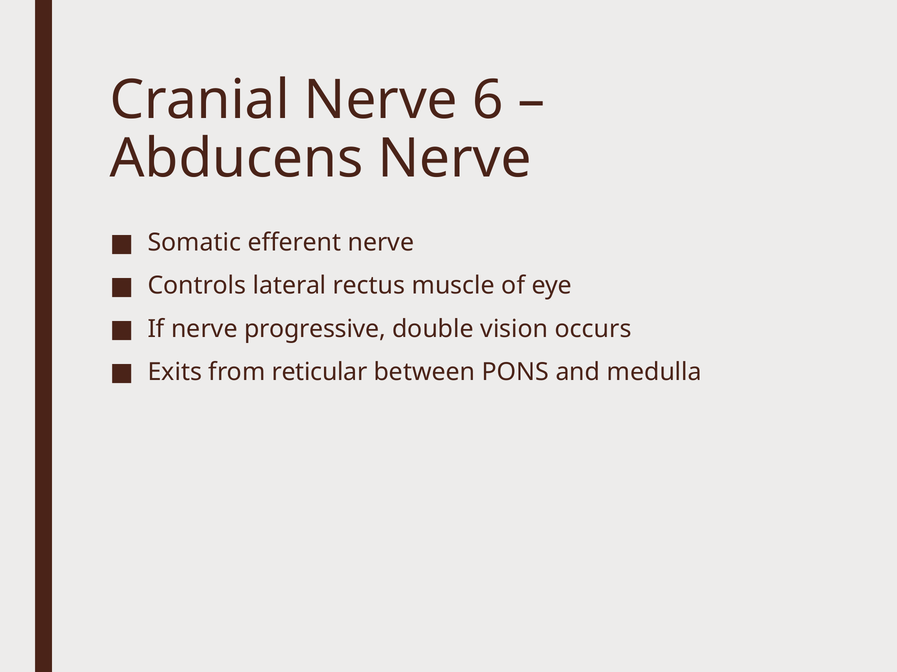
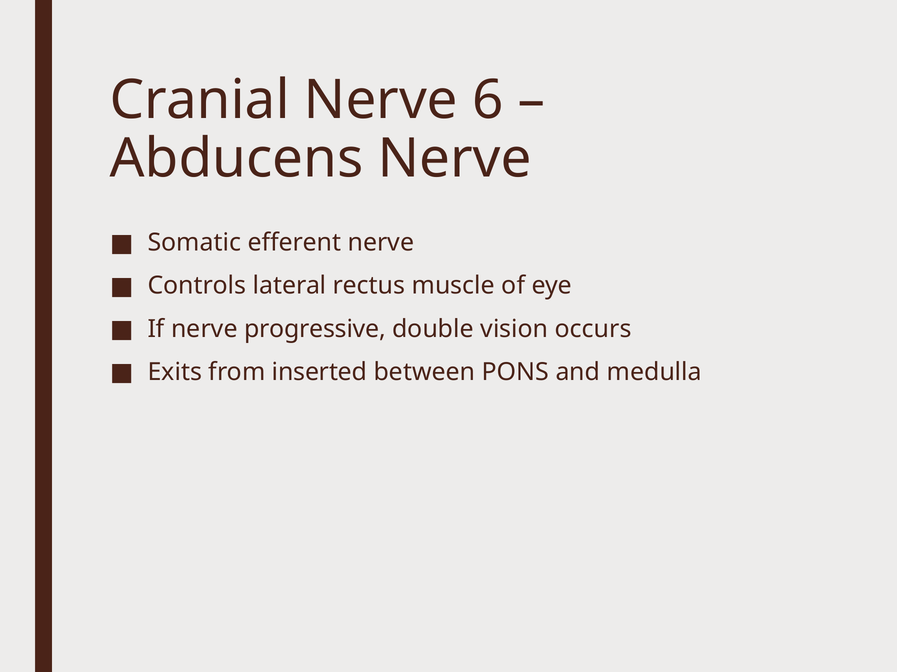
reticular: reticular -> inserted (319, 372)
